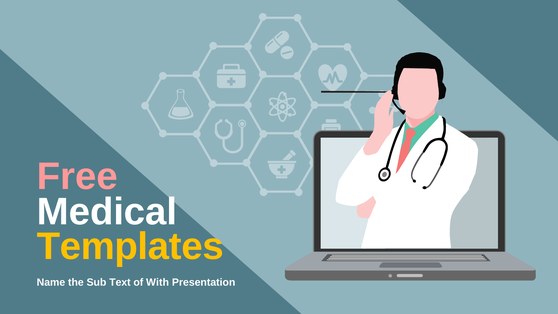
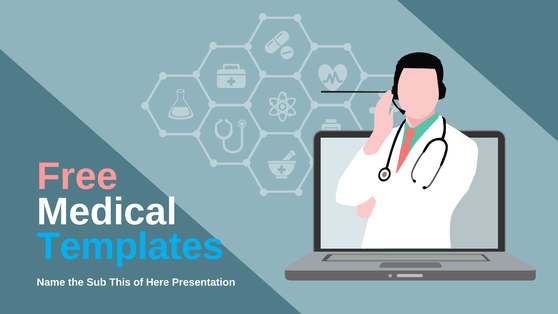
Templates colour: yellow -> light blue (130, 246)
Text: Text -> This (120, 282)
With: With -> Here (158, 282)
